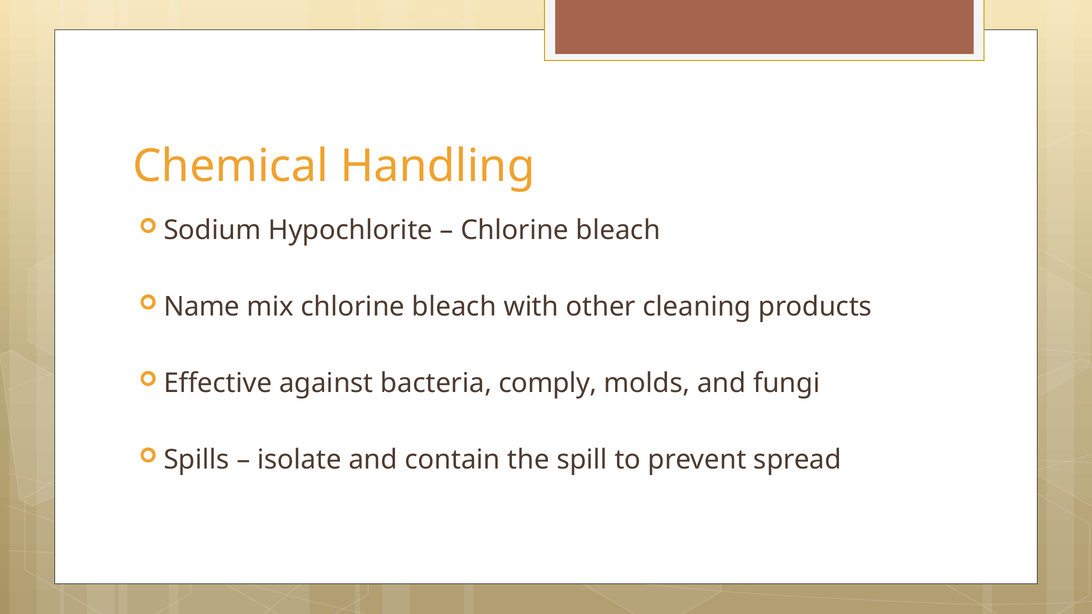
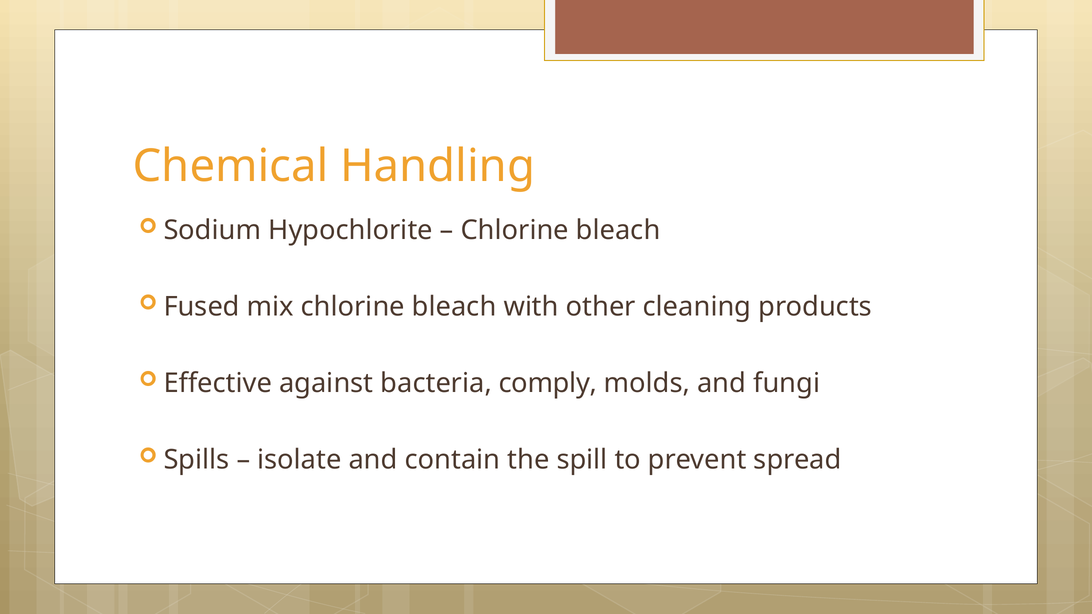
Name: Name -> Fused (202, 307)
